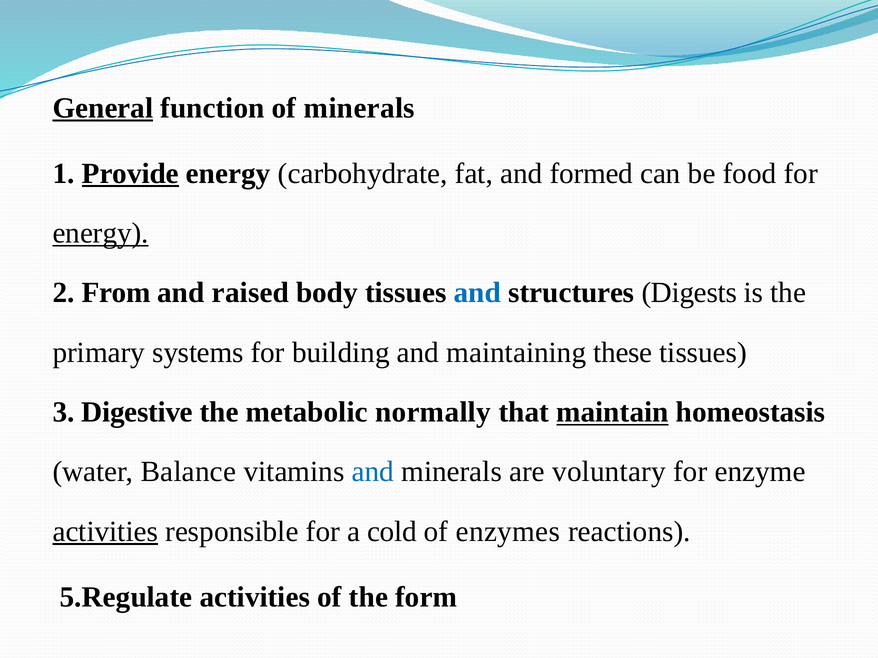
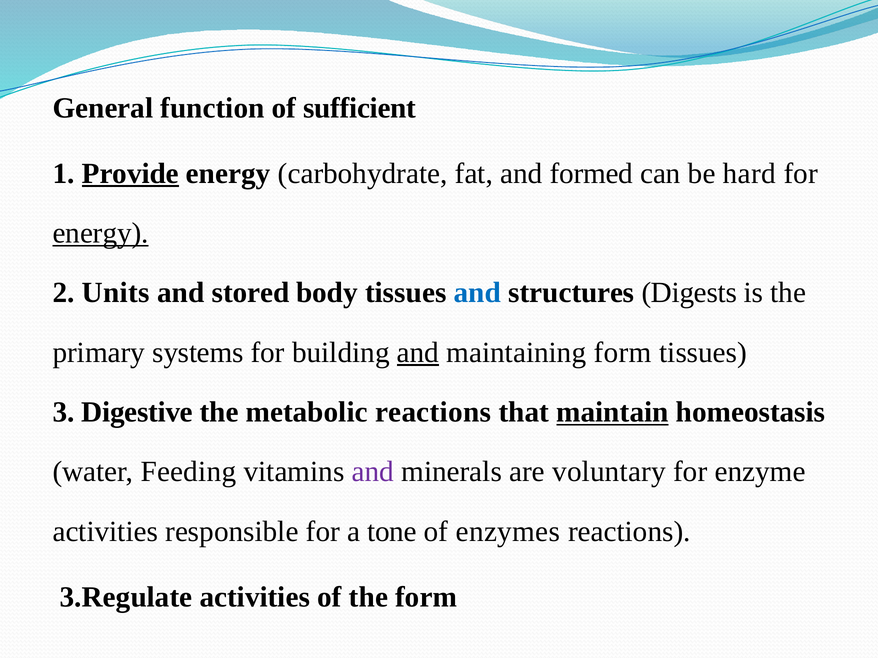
General underline: present -> none (103, 108)
of minerals: minerals -> sufficient (360, 108)
food: food -> hard (749, 174)
From: From -> Units (116, 293)
raised: raised -> stored (251, 293)
and underline: none -> present (418, 353)
maintaining these: these -> form (623, 353)
metabolic normally: normally -> reactions (433, 412)
Balance: Balance -> Feeding (188, 472)
and colour: blue -> purple (373, 472)
activities underline: present -> none (105, 532)
cold: cold -> tone (392, 532)
5.Regulate: 5.Regulate -> 3.Regulate (126, 597)
